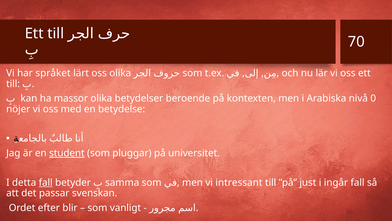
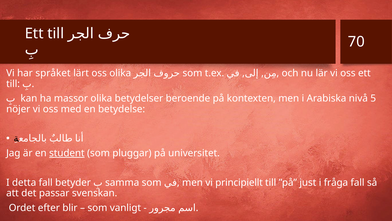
0: 0 -> 5 (373, 98)
intressant: intressant -> principiellt (239, 182)
ingår: ingår -> fråga (336, 182)
fall underline: present -> none (46, 182)
